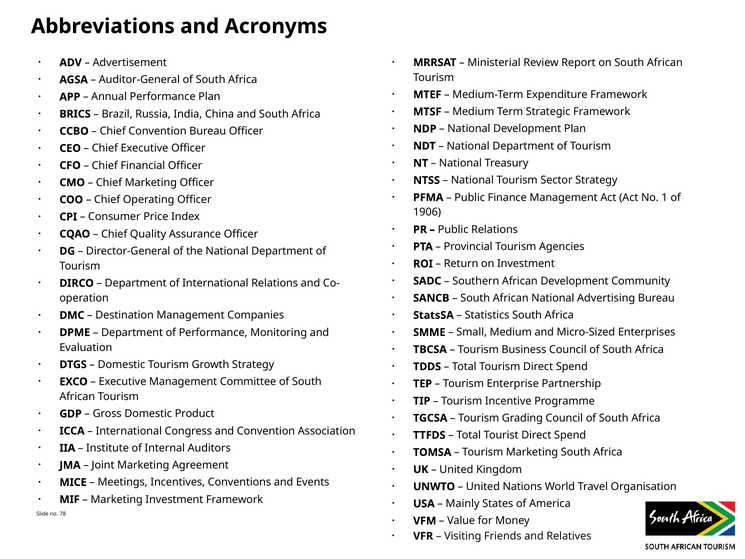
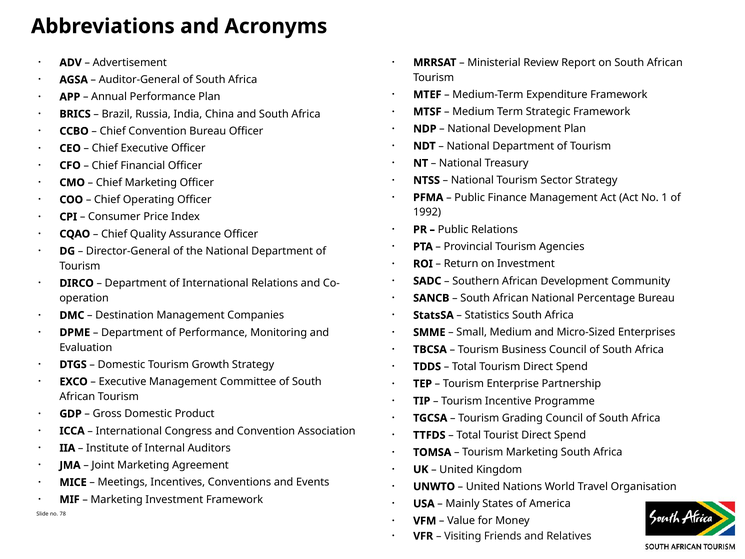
1906: 1906 -> 1992 (427, 212)
Advertising: Advertising -> Percentage (606, 298)
